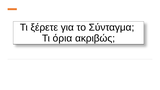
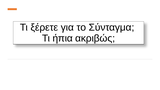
όρια: όρια -> ήπια (63, 38)
